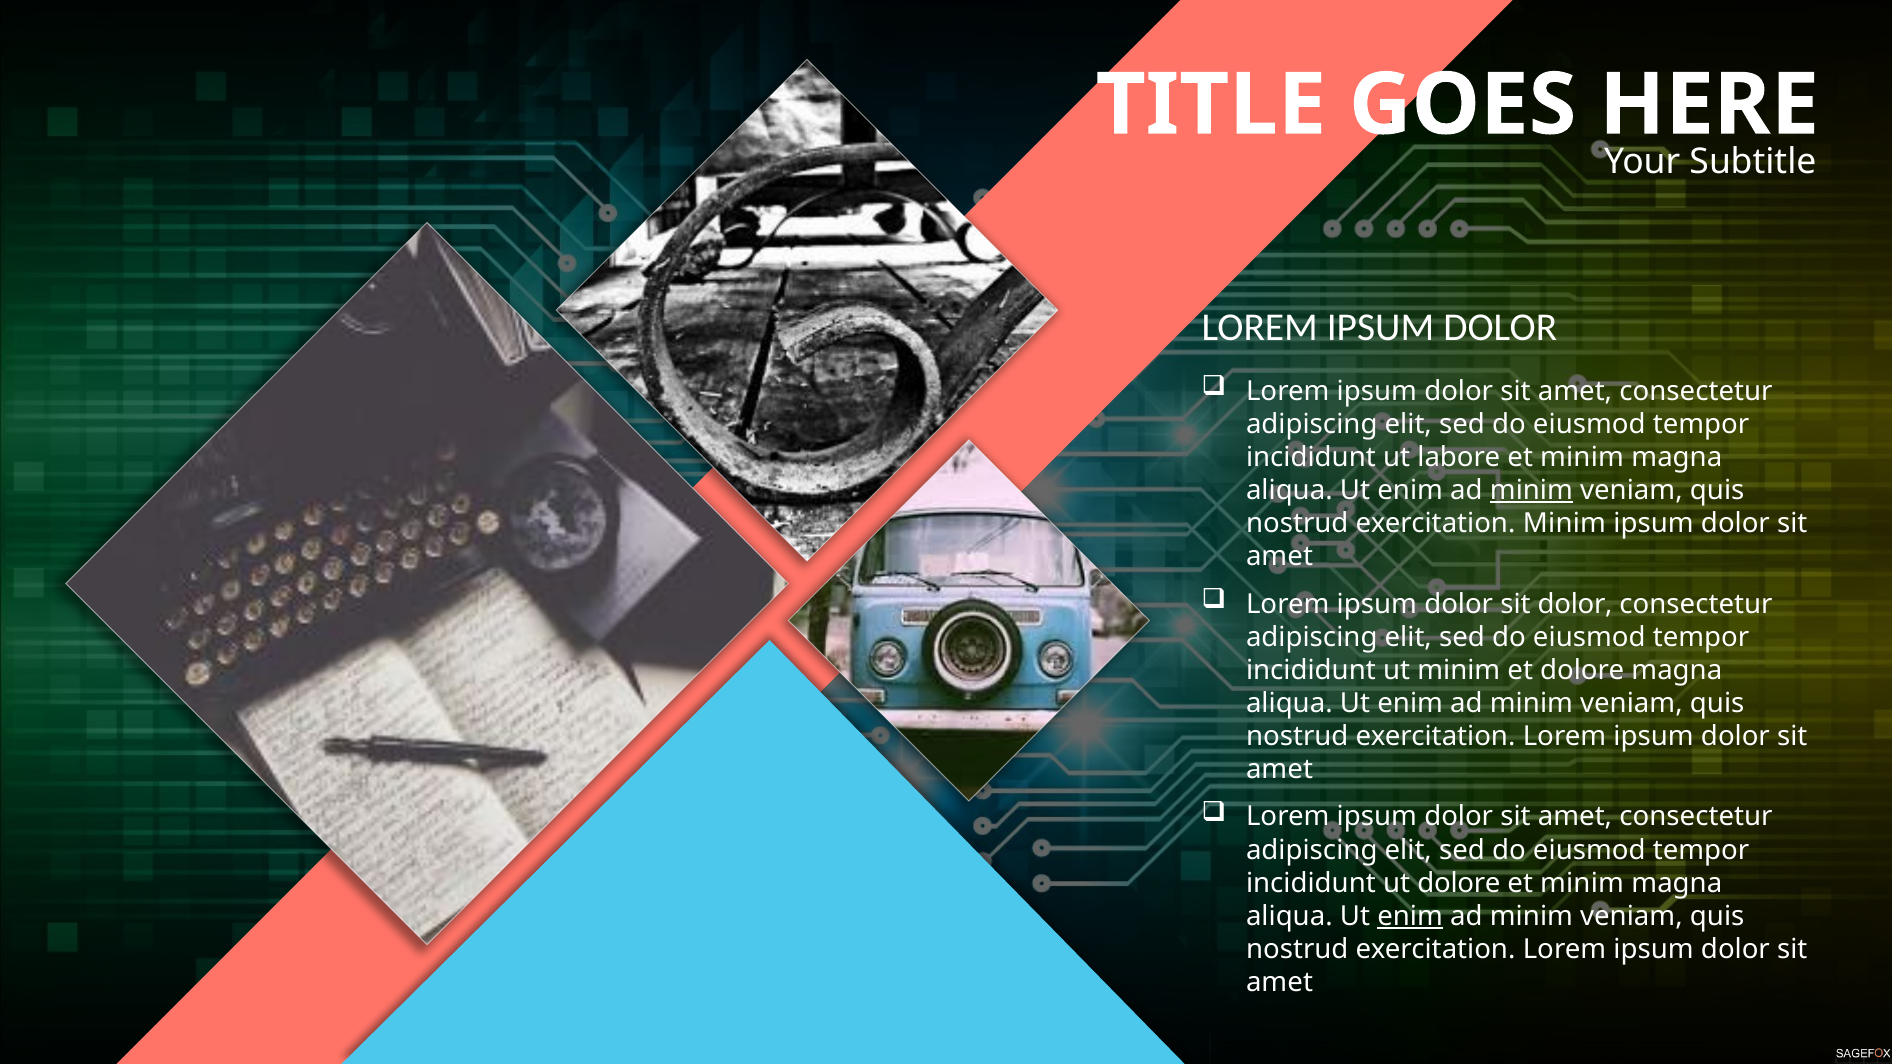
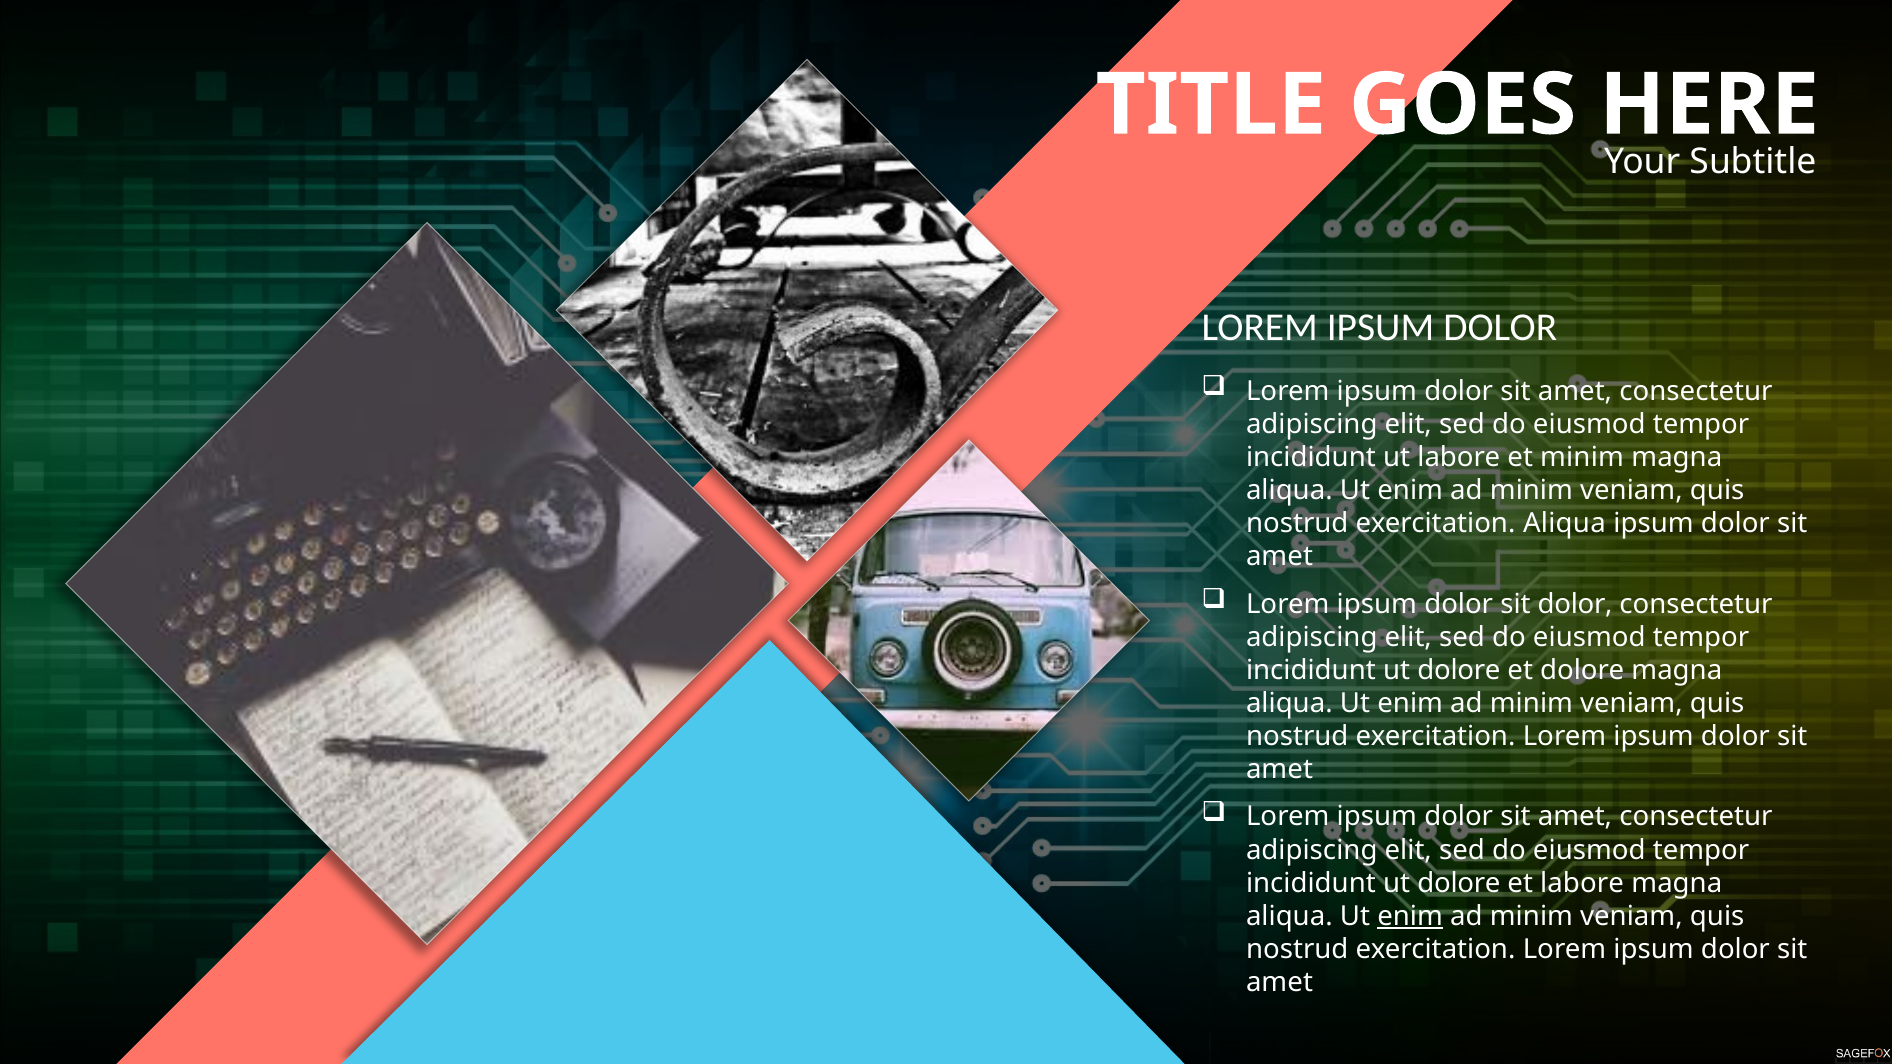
minim underline: present -> none (1531, 490)
exercitation Minim: Minim -> Aliqua (1564, 524)
minim: minim -> dolore (1459, 670)
minim: minim -> labore (1582, 883)
